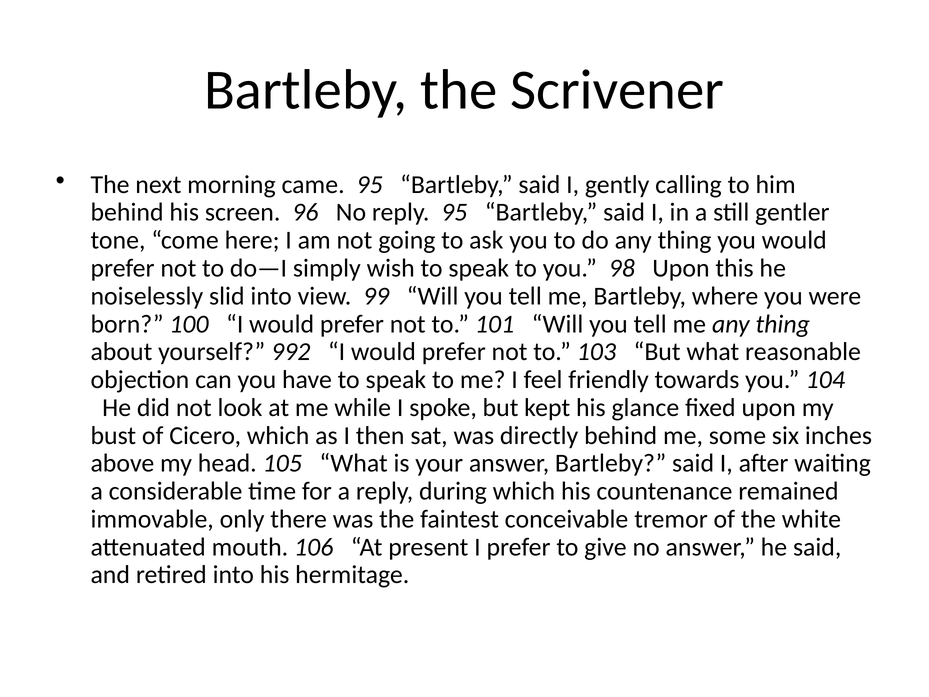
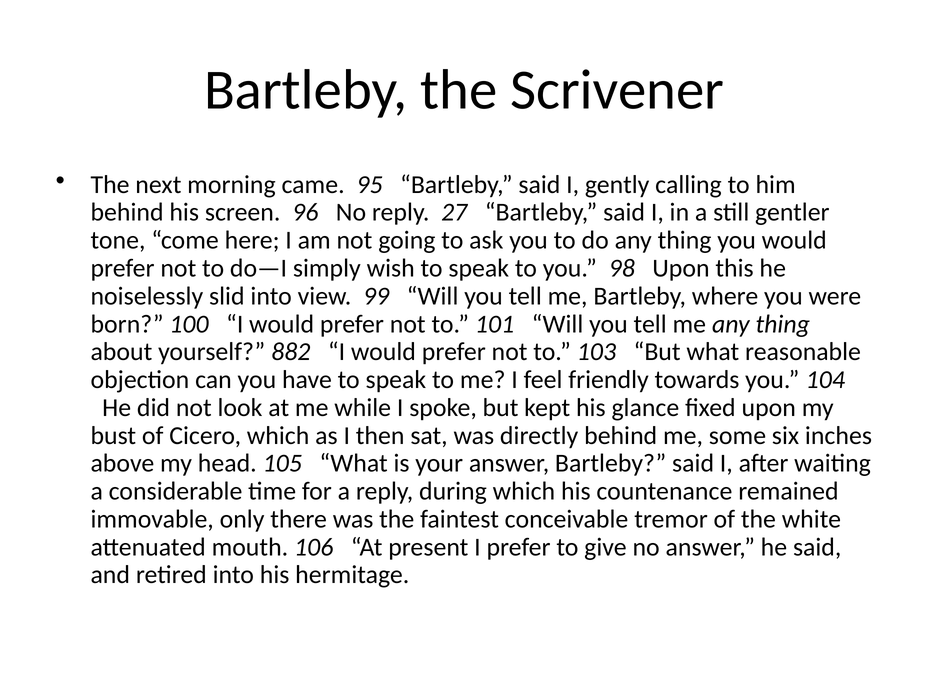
reply 95: 95 -> 27 (454, 212)
992: 992 -> 882 (291, 352)
